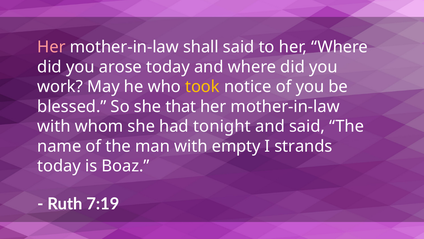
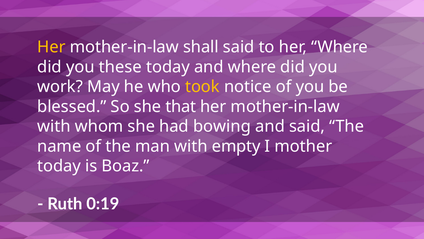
Her colour: pink -> yellow (51, 47)
arose: arose -> these (120, 67)
tonight: tonight -> bowing (222, 126)
strands: strands -> mother (303, 146)
7:19: 7:19 -> 0:19 (103, 204)
